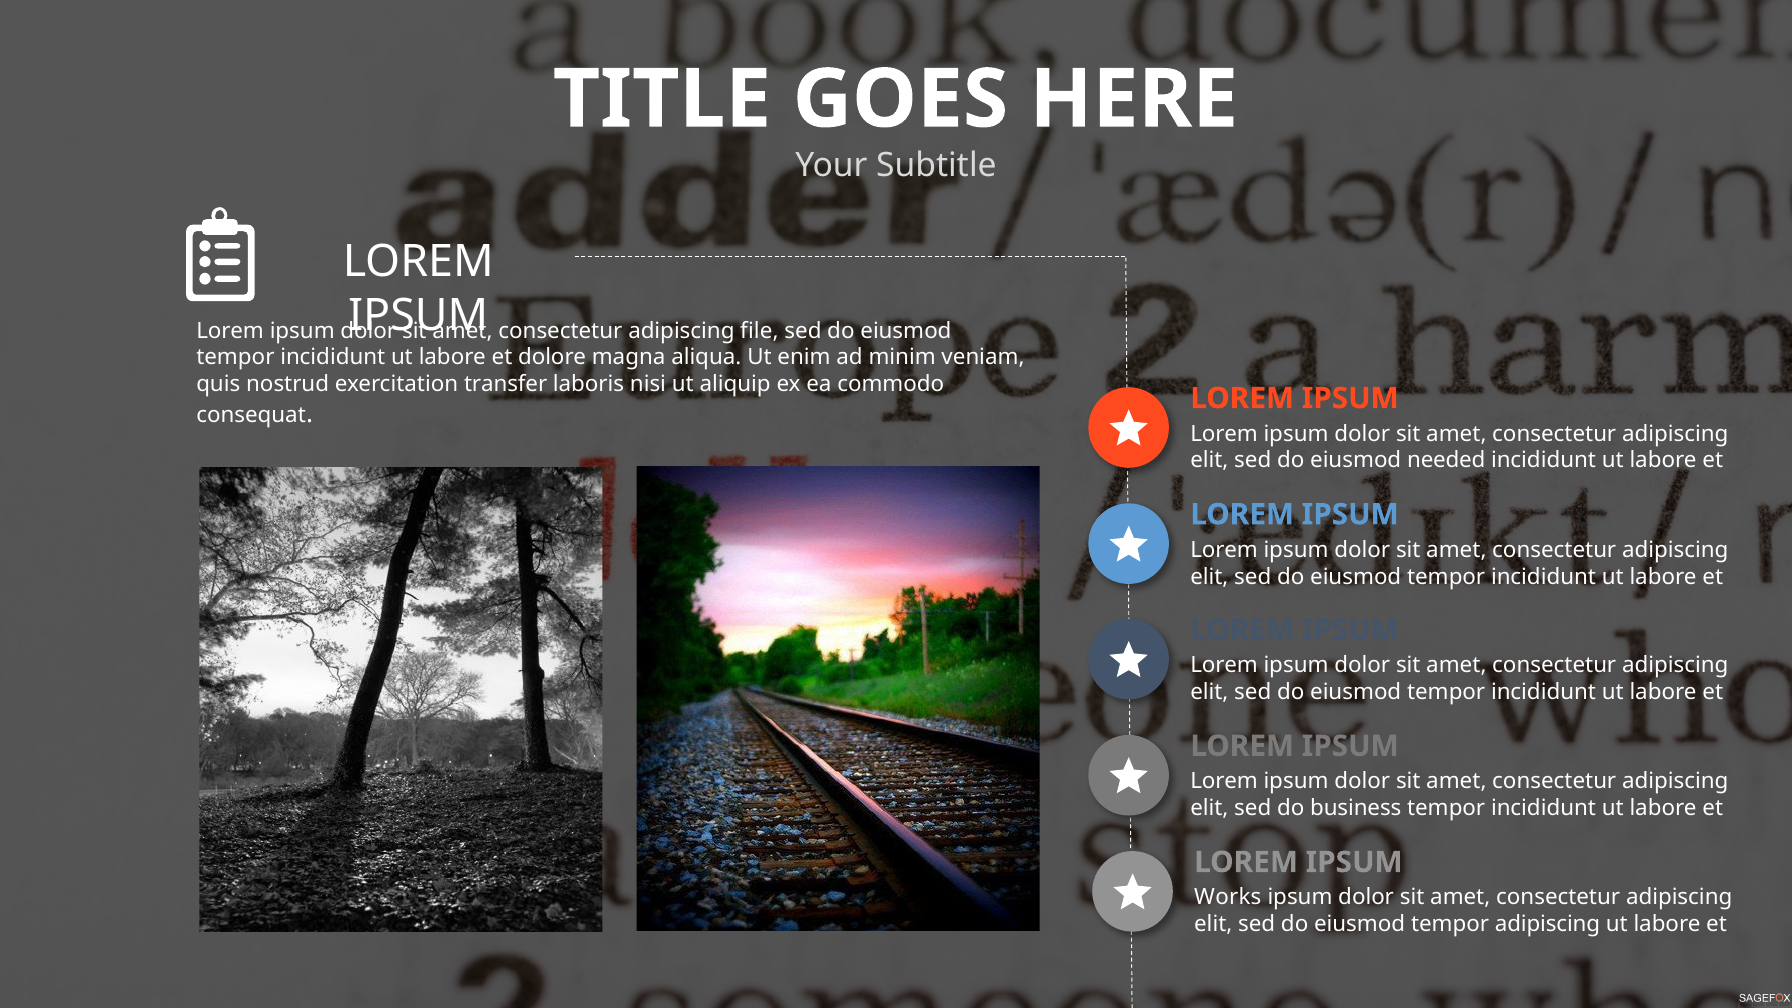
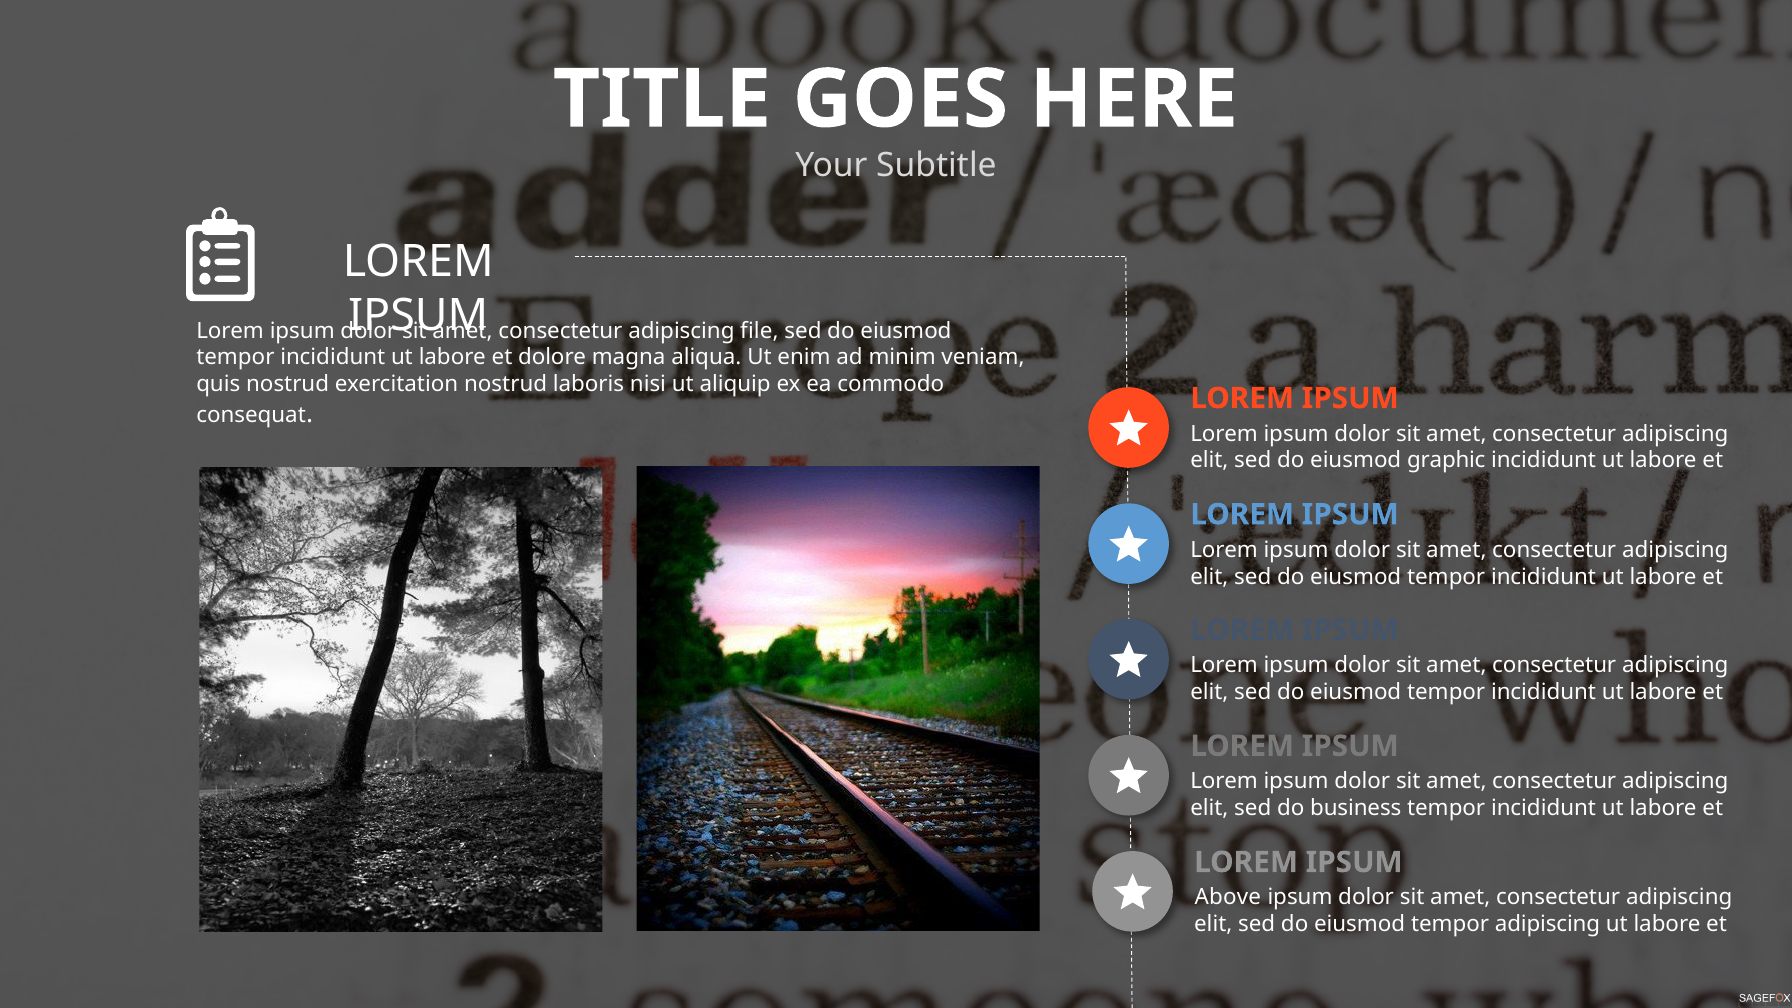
exercitation transfer: transfer -> nostrud (506, 384)
needed: needed -> graphic (1446, 461)
Works: Works -> Above (1228, 898)
